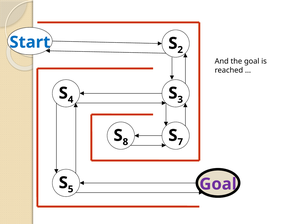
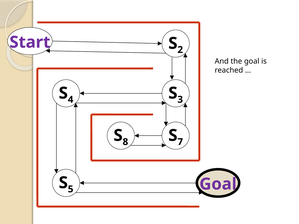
Start colour: blue -> purple (30, 42)
